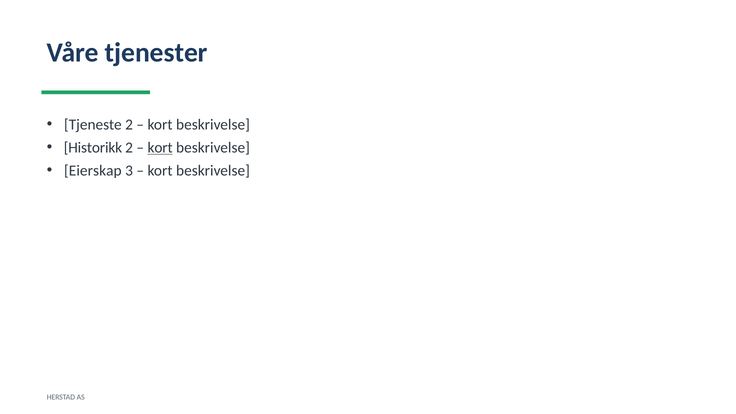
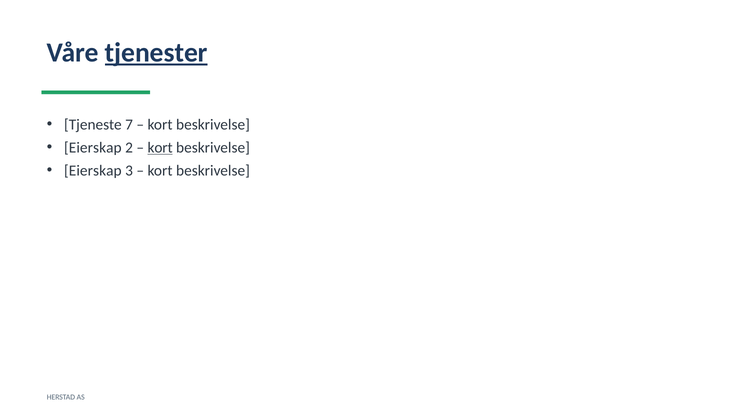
tjenester underline: none -> present (156, 53)
Tjeneste 2: 2 -> 7 (129, 125)
Historikk: Historikk -> Eierskap (93, 148)
